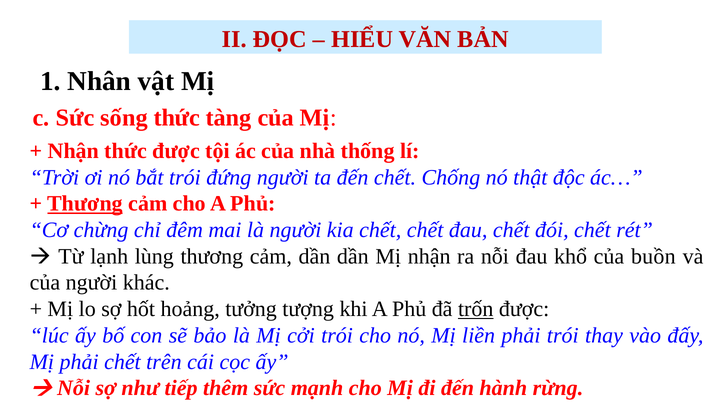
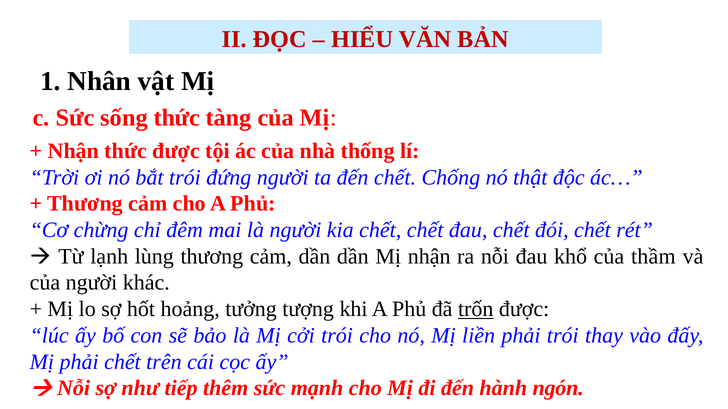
Thương underline: present -> none (85, 204)
buồn: buồn -> thầm (653, 257)
rừng: rừng -> ngón (558, 389)
